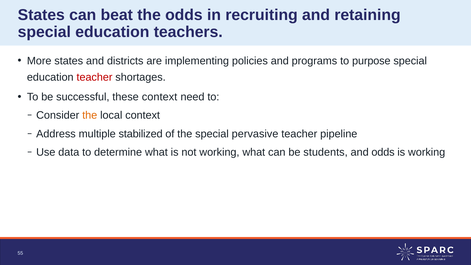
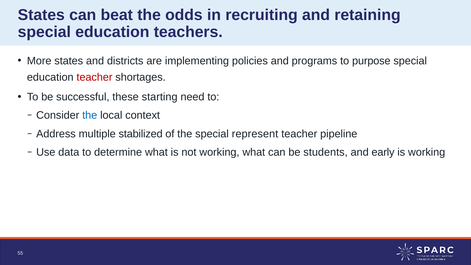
these context: context -> starting (160, 97)
the colour: orange -> blue (90, 115)
pervasive: pervasive -> represent (255, 134)
and odds: odds -> early (383, 152)
